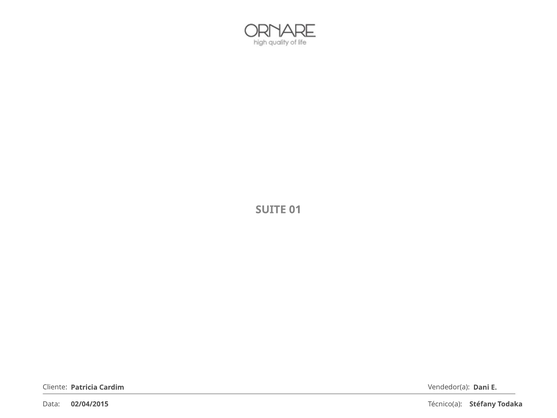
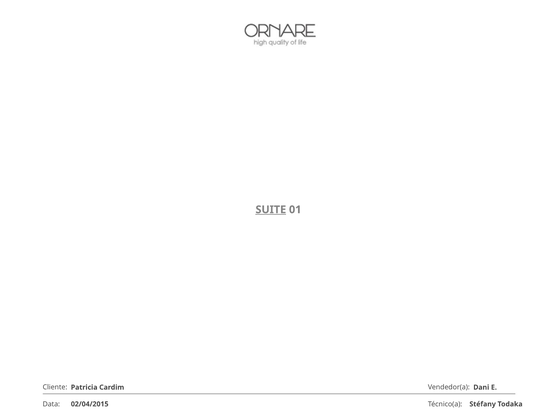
SUITE underline: none -> present (271, 210)
